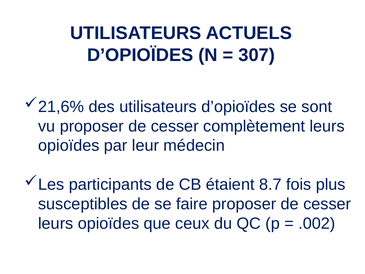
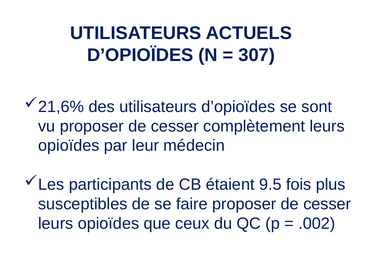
8.7: 8.7 -> 9.5 (270, 184)
